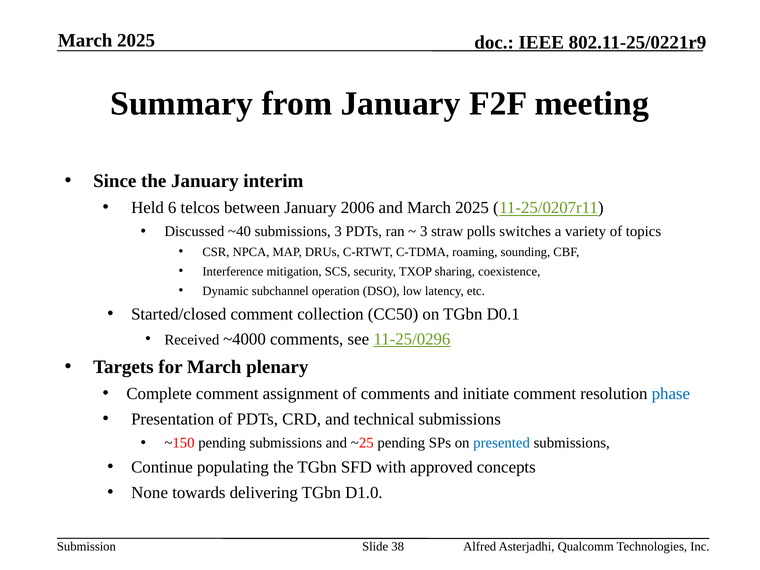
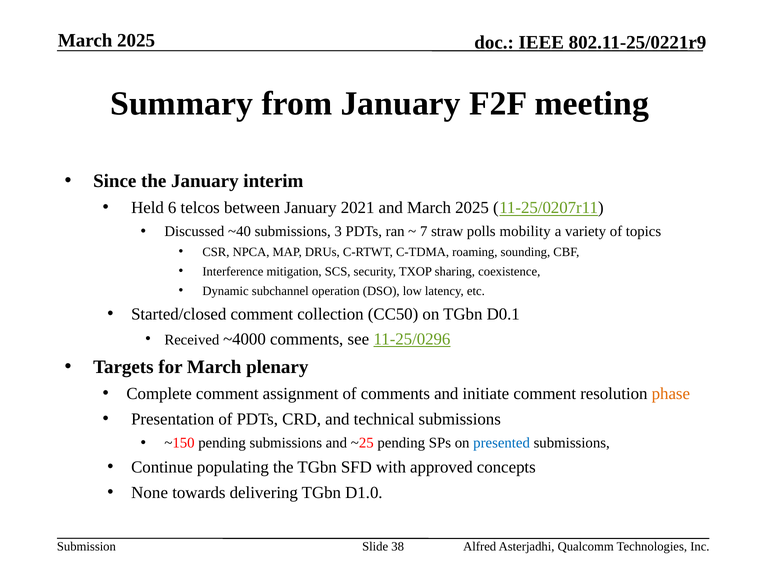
2006: 2006 -> 2021 (358, 208)
3: 3 -> 7 (424, 231)
switches: switches -> mobility (525, 231)
phase colour: blue -> orange (671, 394)
